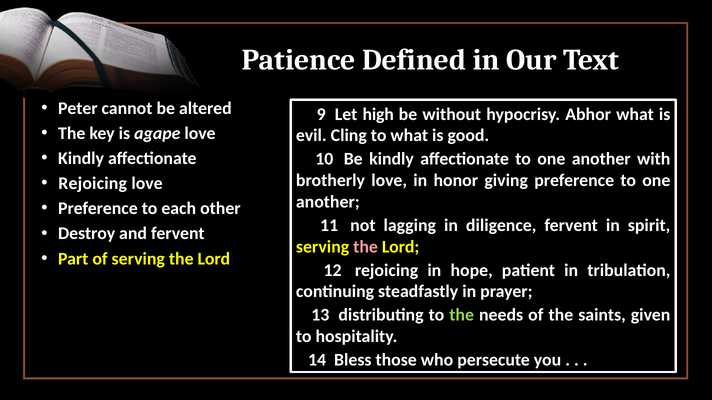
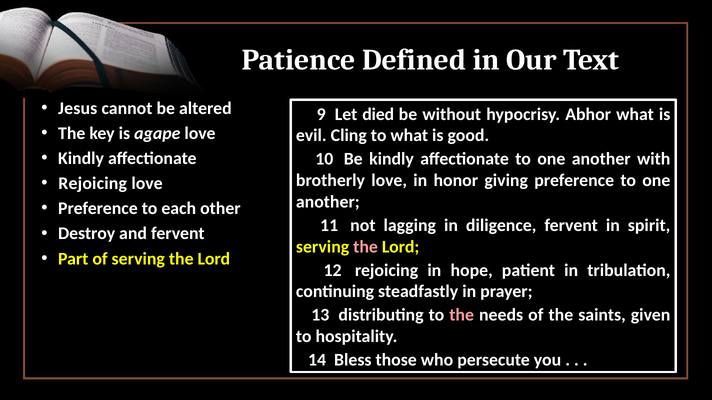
Peter: Peter -> Jesus (78, 109)
high: high -> died (378, 114)
the colour: light green -> pink (462, 316)
